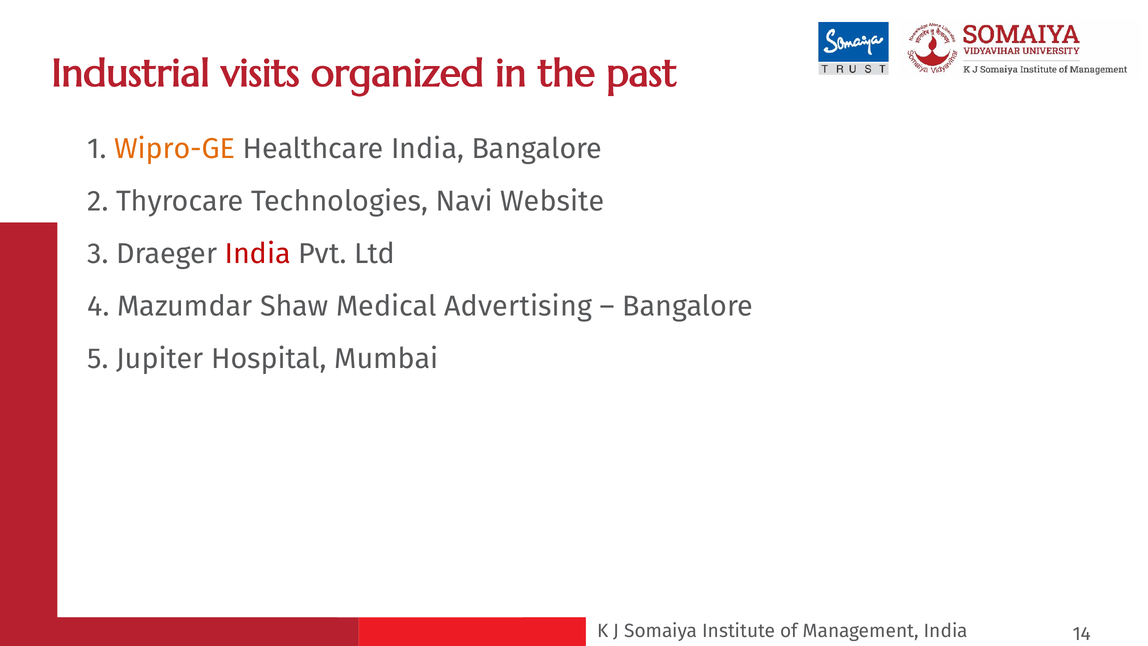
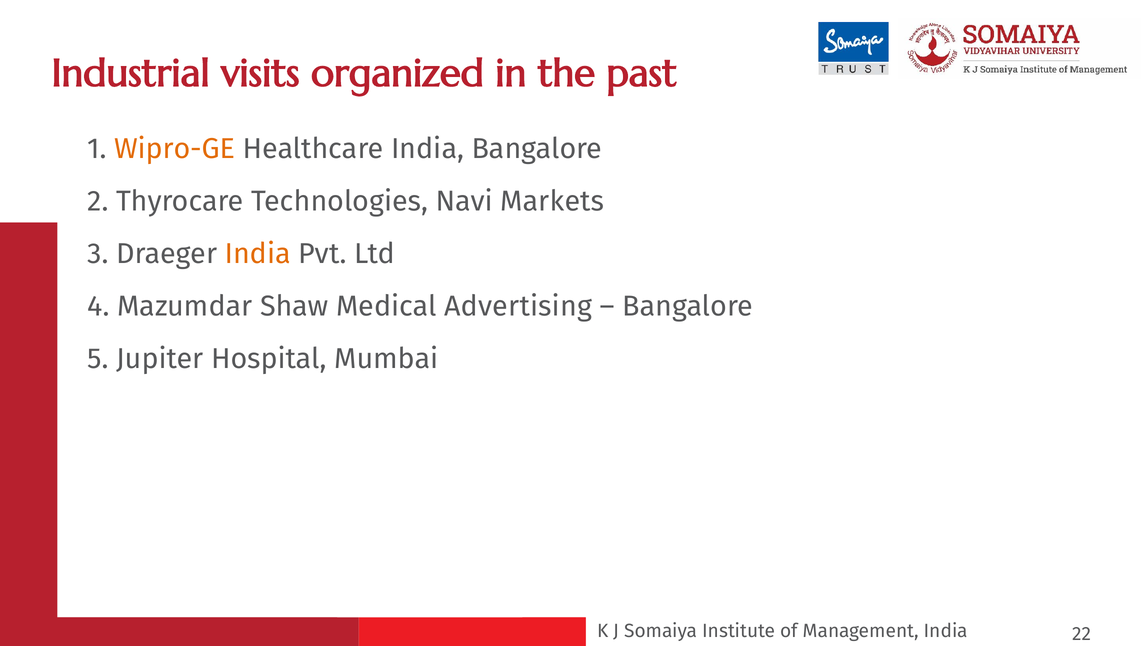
Website: Website -> Markets (552, 201)
India colour: red -> orange (258, 254)
14: 14 -> 22 (1082, 634)
